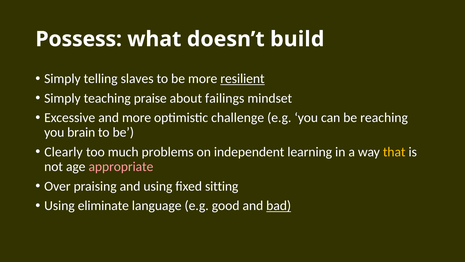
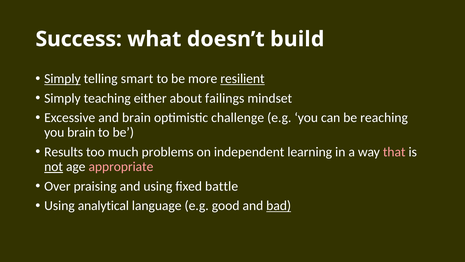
Possess: Possess -> Success (79, 39)
Simply underline: none -> present (62, 79)
slaves: slaves -> smart (137, 79)
praise: praise -> either (150, 98)
and more: more -> brain (136, 118)
Clearly: Clearly -> Results (64, 152)
that colour: yellow -> pink (394, 152)
not underline: none -> present (54, 166)
sitting: sitting -> battle (222, 186)
eliminate: eliminate -> analytical (103, 205)
